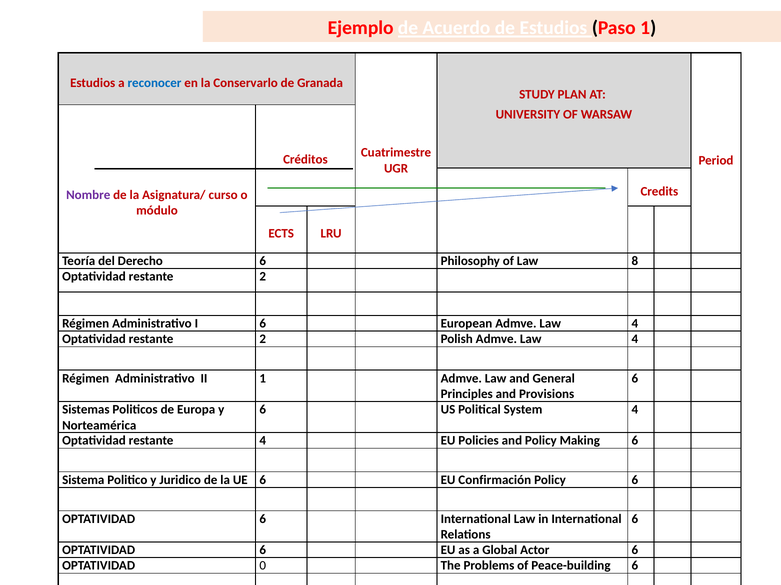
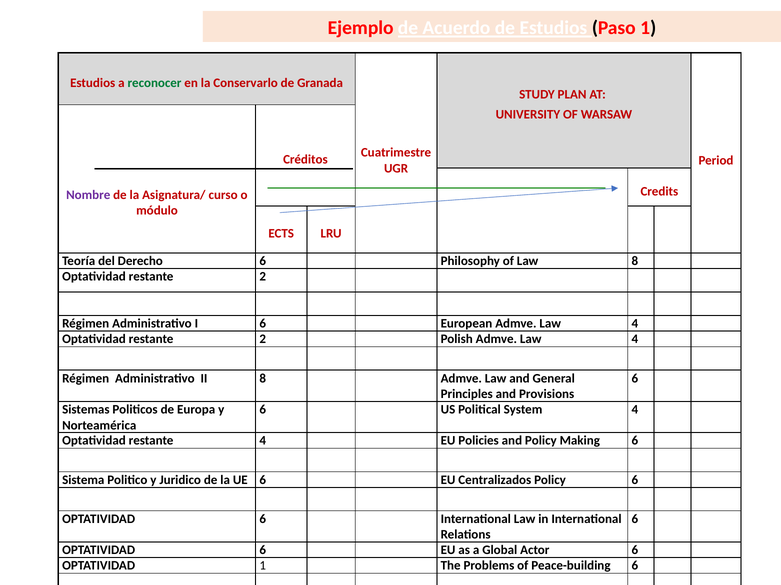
reconocer colour: blue -> green (154, 83)
II 1: 1 -> 8 (263, 379)
Confirmación: Confirmación -> Centralizados (495, 480)
OPTATIVIDAD 0: 0 -> 1 (263, 566)
